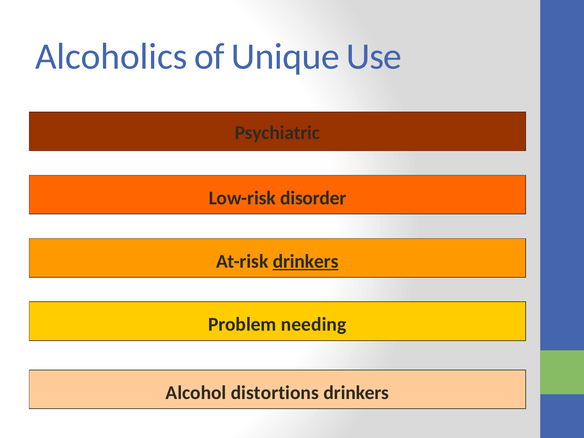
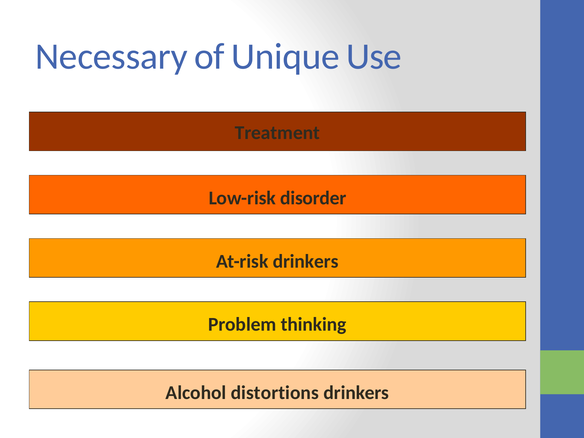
Alcoholics: Alcoholics -> Necessary (111, 57)
Psychiatric: Psychiatric -> Treatment (277, 133)
drinkers underline: present -> none (306, 261)
needing: needing -> thinking (314, 324)
